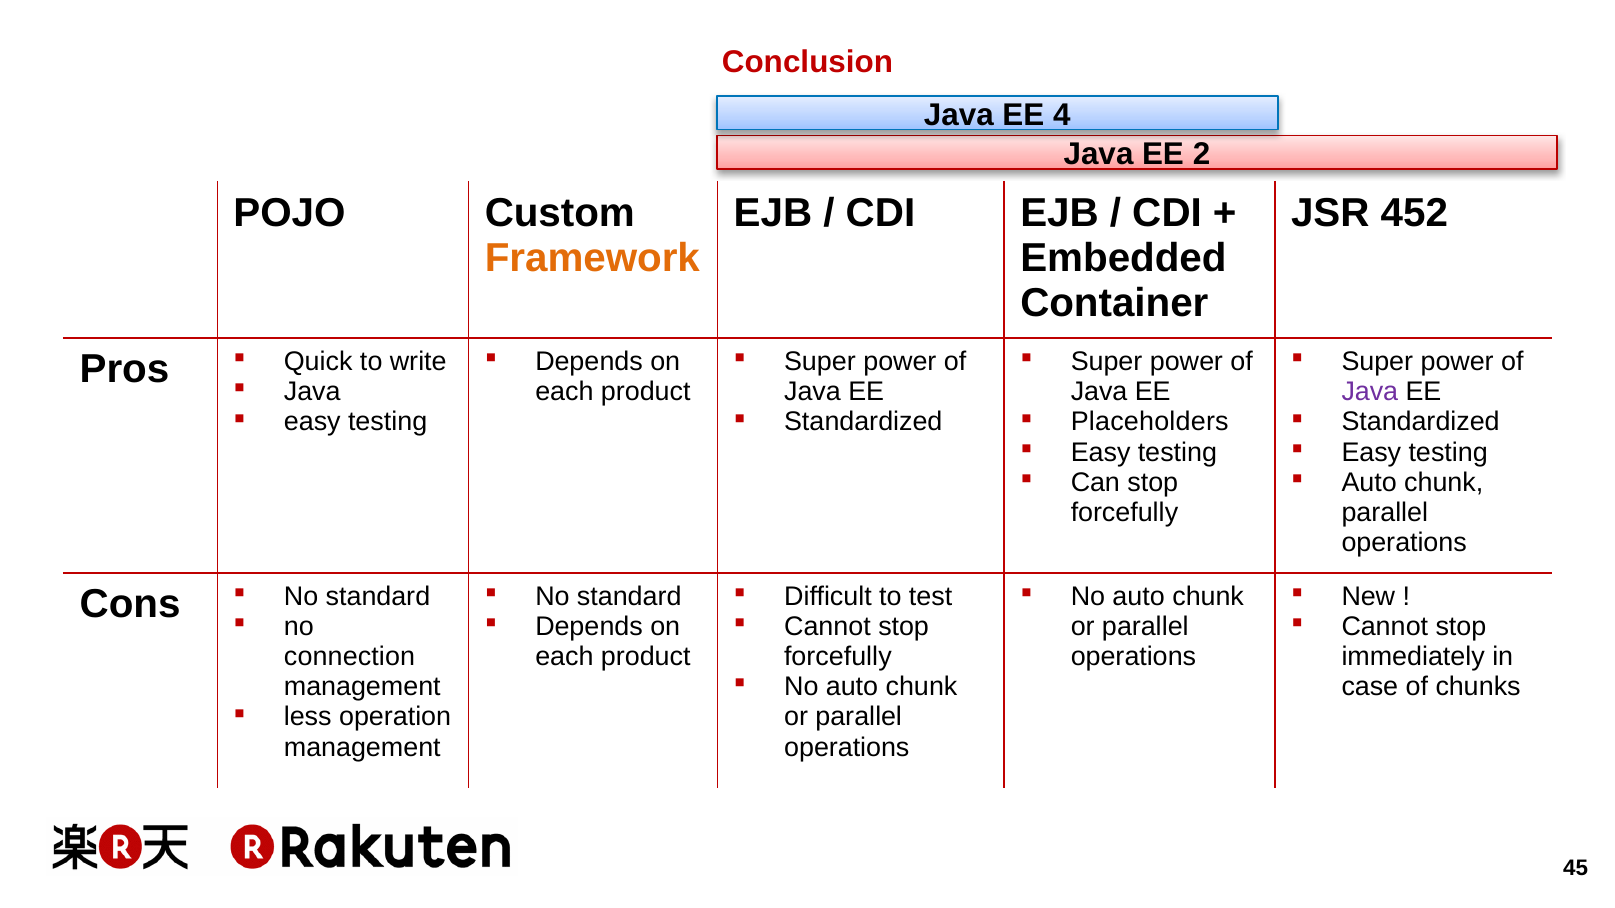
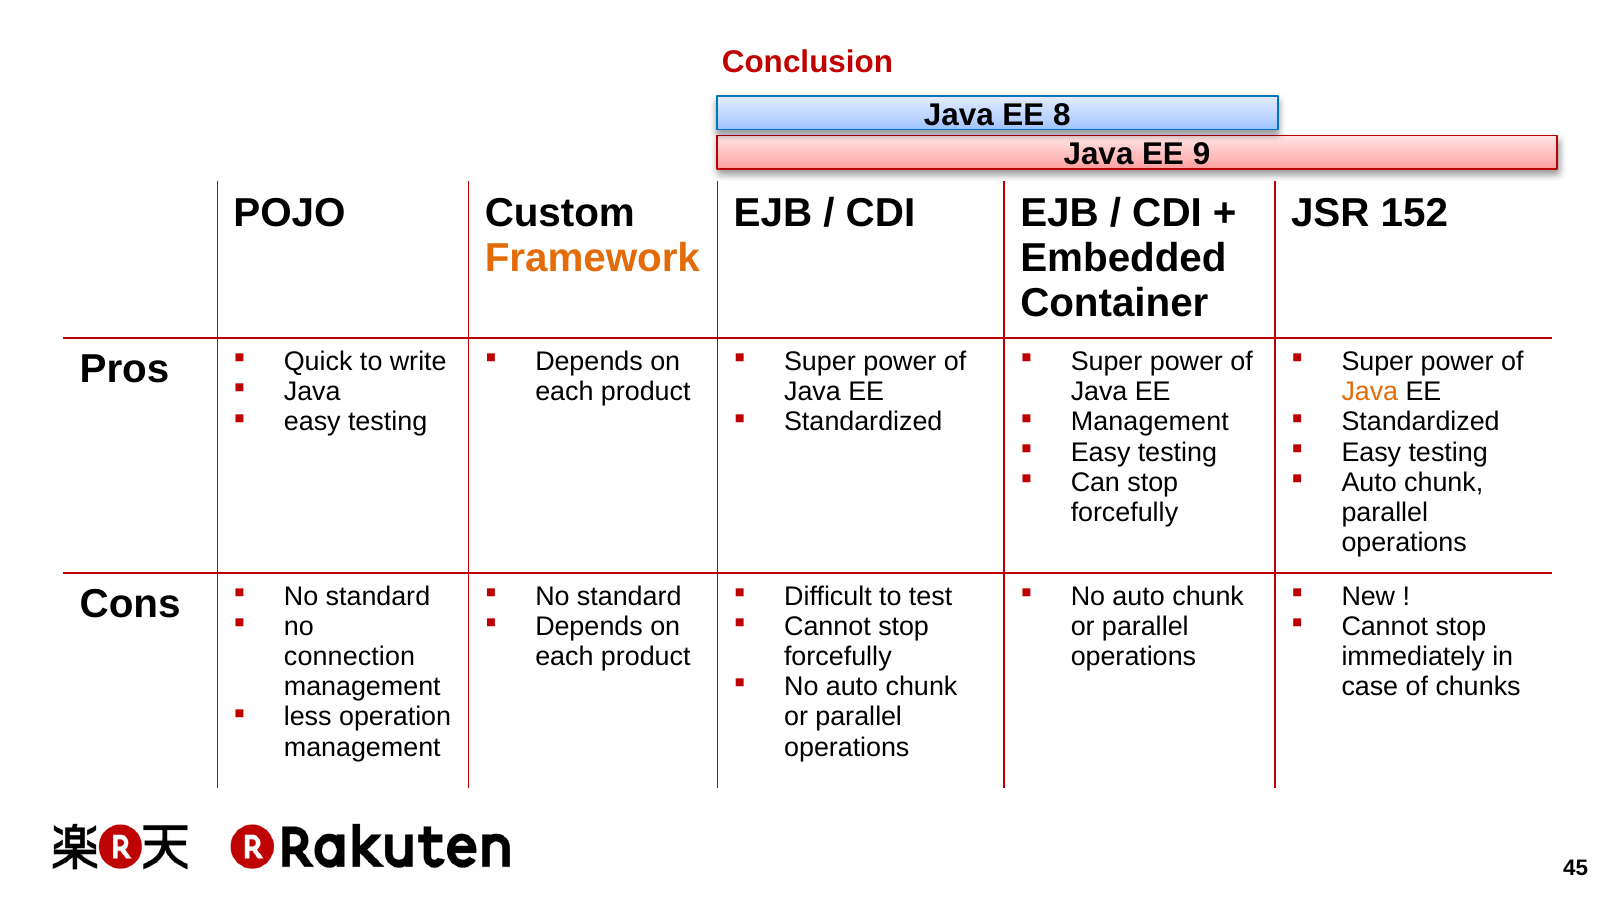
4: 4 -> 8 (1062, 115)
2: 2 -> 9 (1202, 155)
452: 452 -> 152 (1414, 213)
Java colour: purple -> orange (1370, 392)
Placeholders: Placeholders -> Management (1150, 422)
